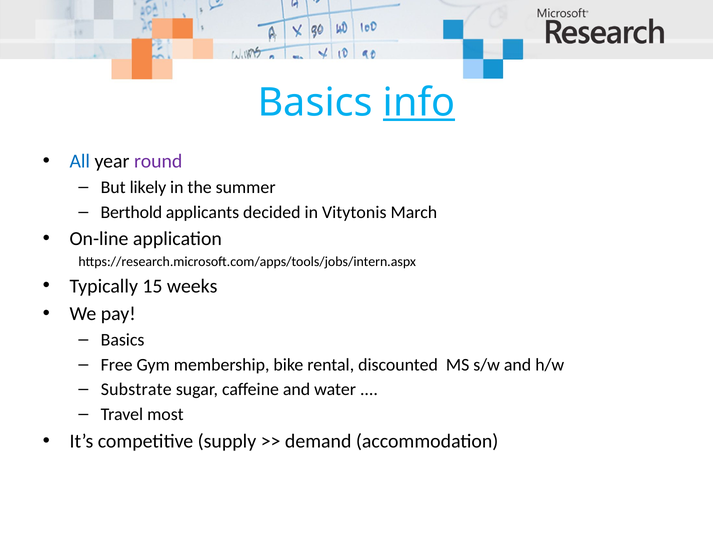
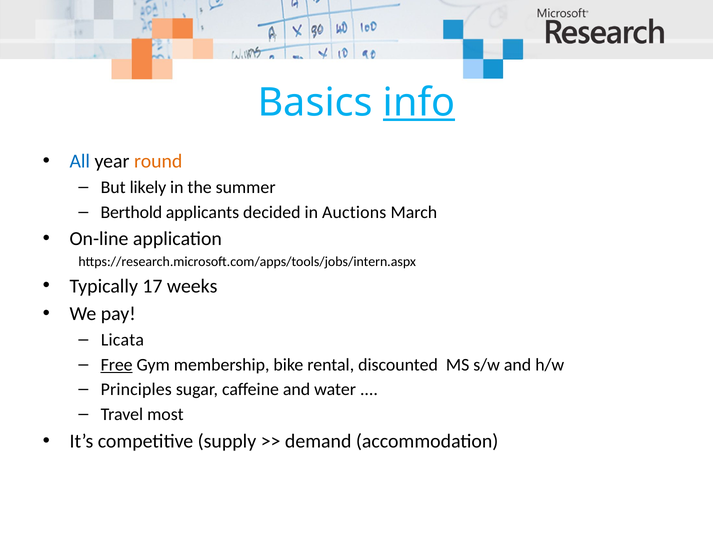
round colour: purple -> orange (158, 162)
Vitytonis: Vitytonis -> Auctions (354, 213)
15: 15 -> 17 (152, 286)
Basics: Basics -> Licata (122, 340)
Free underline: none -> present (117, 365)
Substrate: Substrate -> Principles (136, 390)
